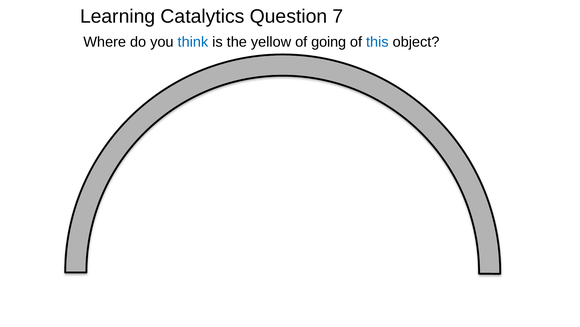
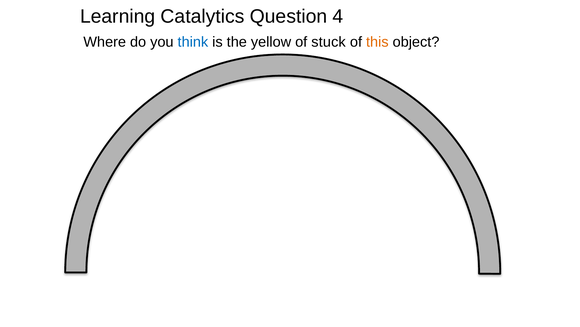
7: 7 -> 4 (338, 16)
going: going -> stuck (329, 42)
this colour: blue -> orange (377, 42)
